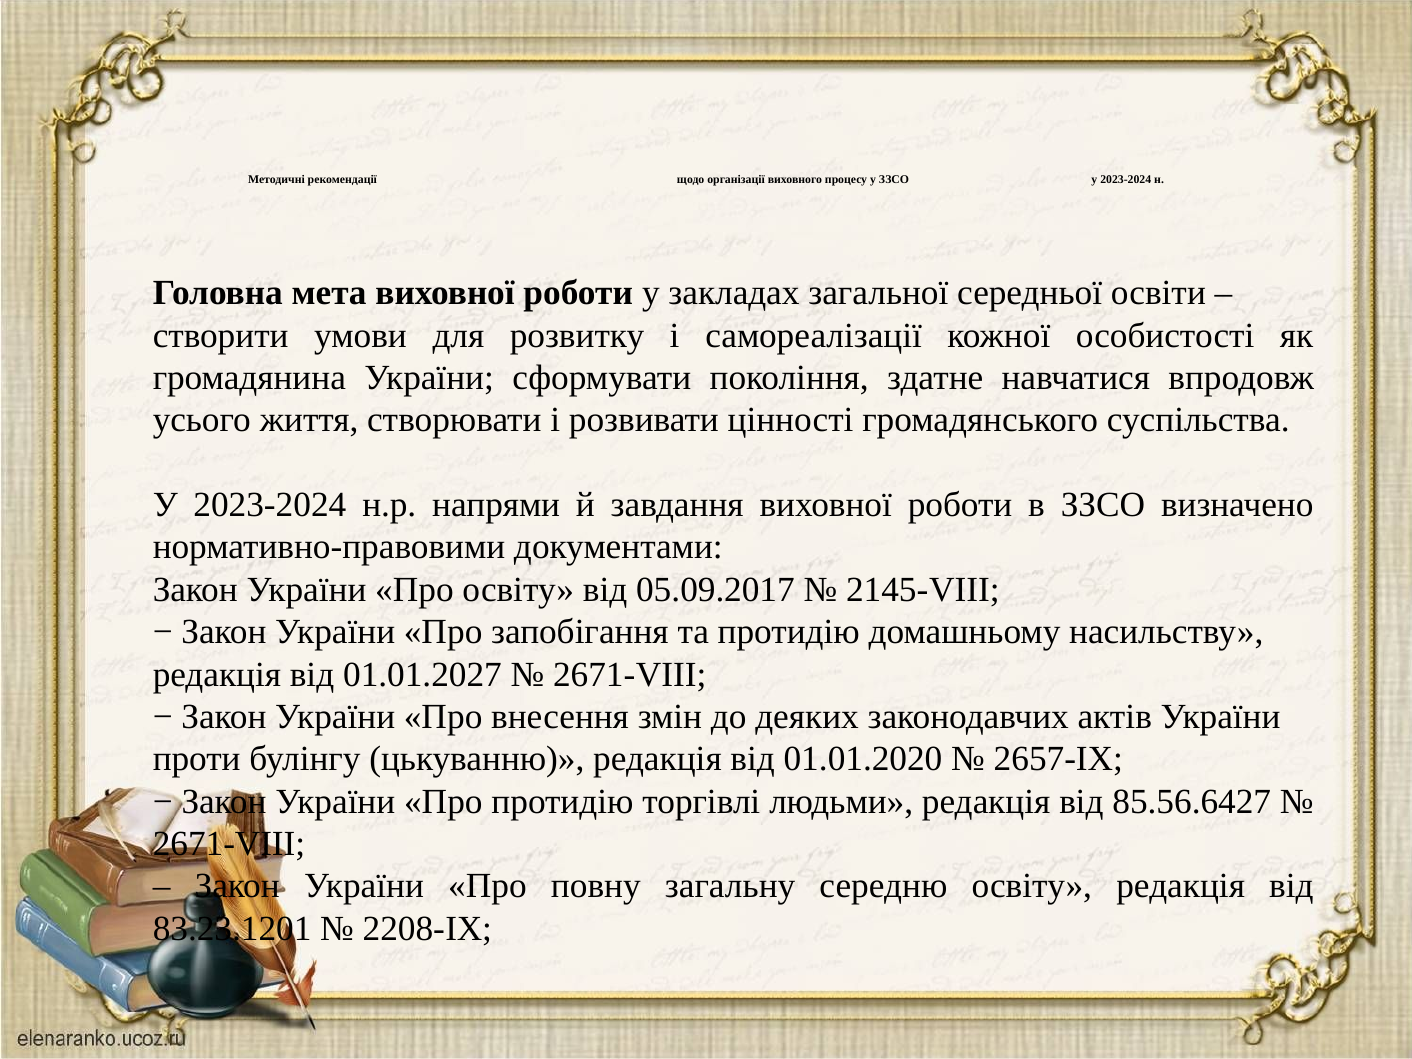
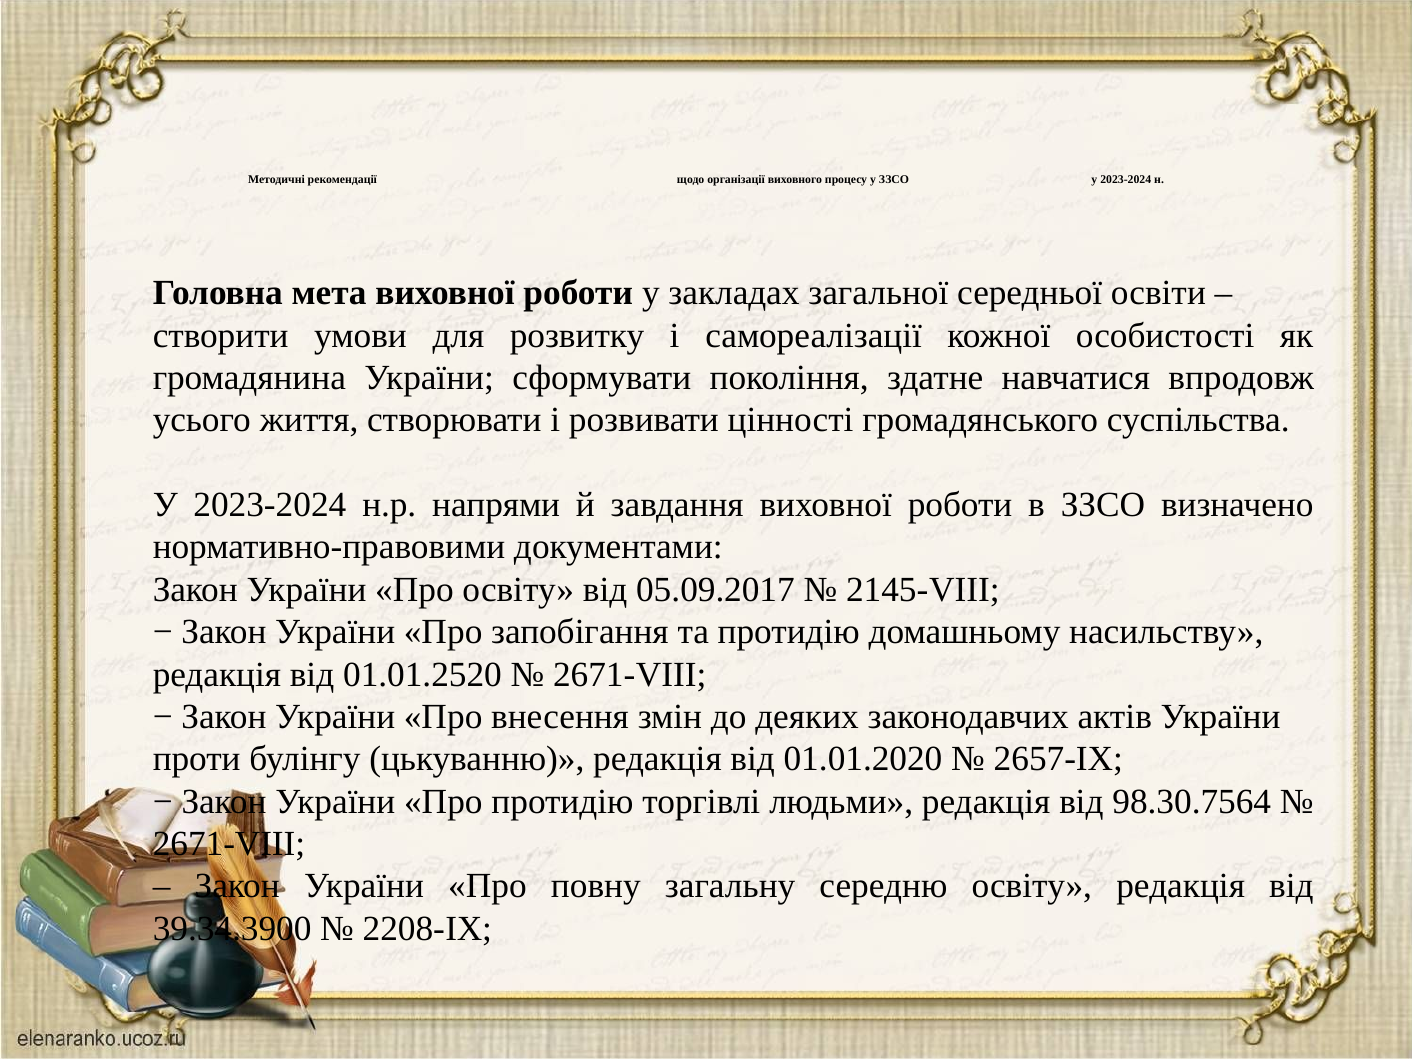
01.01.2027: 01.01.2027 -> 01.01.2520 (422, 674)
85.56.6427: 85.56.6427 -> 98.30.7564 (1192, 801)
83.23.1201: 83.23.1201 -> 39.34.3900 (232, 929)
